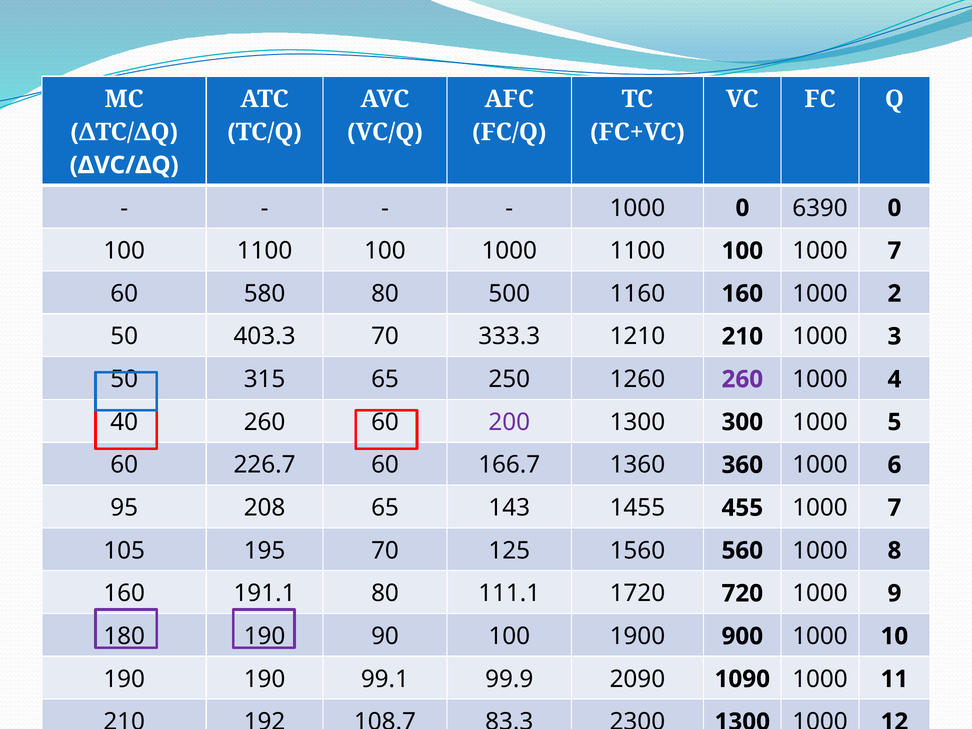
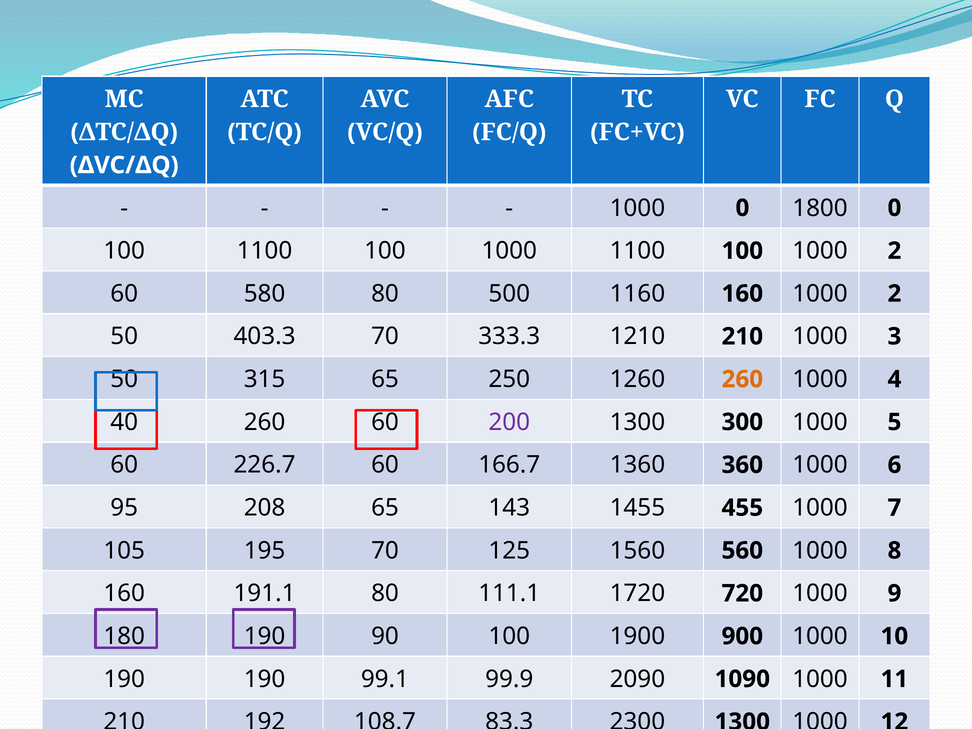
6390: 6390 -> 1800 (820, 208)
100 1000 7: 7 -> 2 (894, 251)
260 colour: purple -> orange (742, 379)
